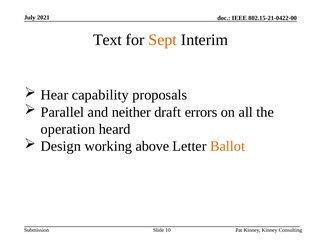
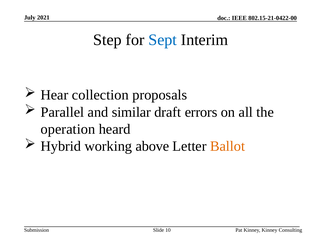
Text: Text -> Step (107, 40)
Sept colour: orange -> blue (163, 40)
capability: capability -> collection (100, 95)
neither: neither -> similar (131, 112)
Design: Design -> Hybrid (61, 147)
